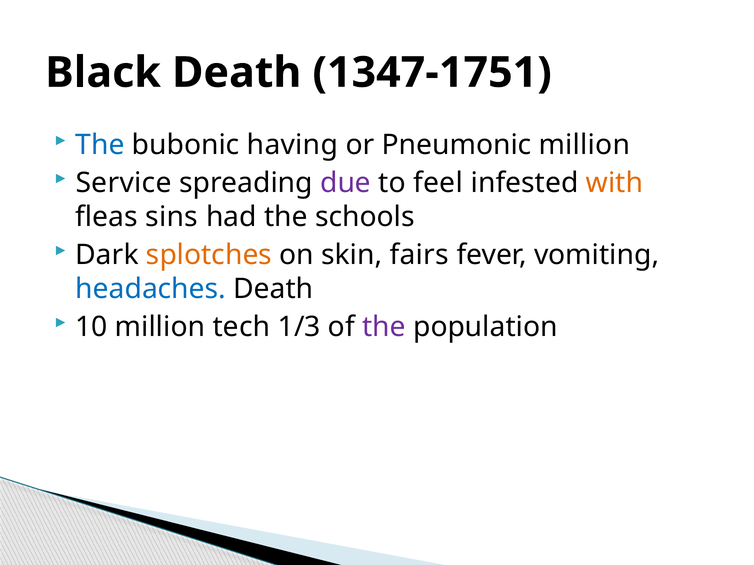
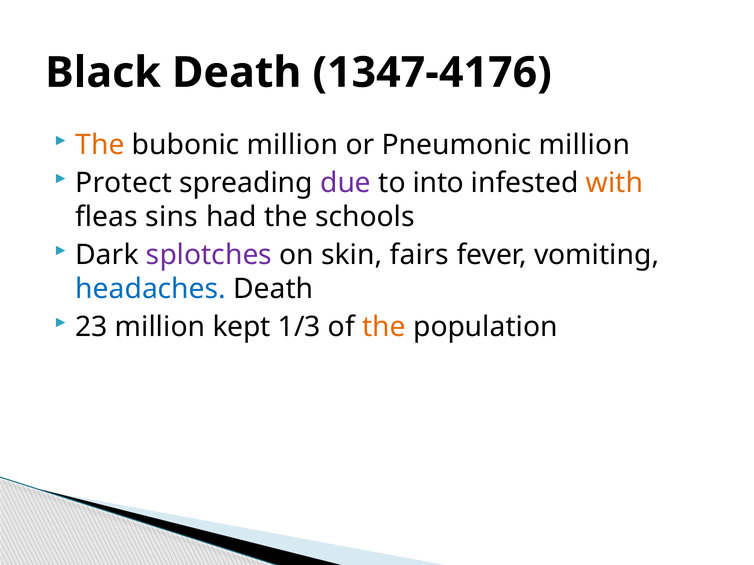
1347-1751: 1347-1751 -> 1347-4176 (432, 73)
The colour: blue -> orange (100, 145)
bubonic having: having -> million (292, 145)
Service: Service -> Protect (124, 183)
feel: feel -> into (438, 183)
splotches colour: orange -> purple (209, 255)
10: 10 -> 23 (92, 327)
tech: tech -> kept (242, 327)
the colour: purple -> orange (384, 327)
